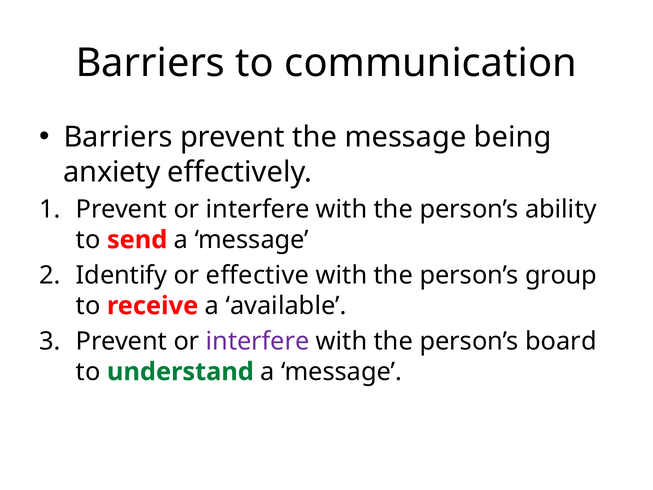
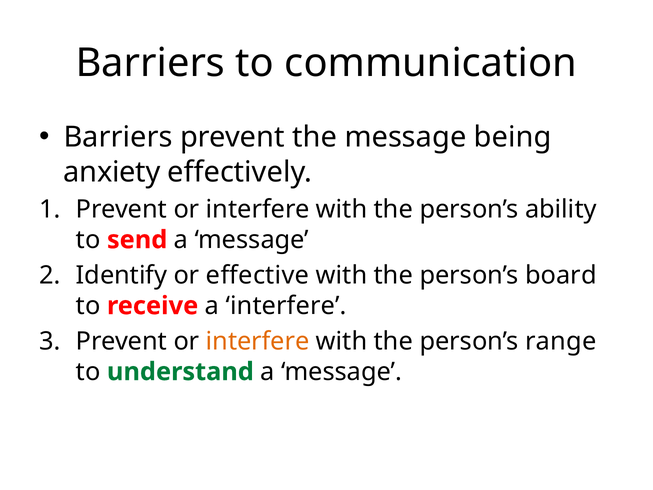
group: group -> board (561, 275)
a available: available -> interfere (286, 306)
interfere colour: purple -> orange (258, 341)
board: board -> range (561, 341)
